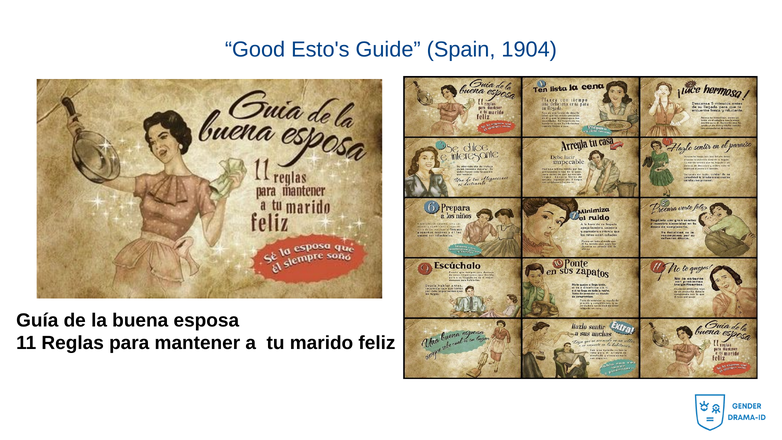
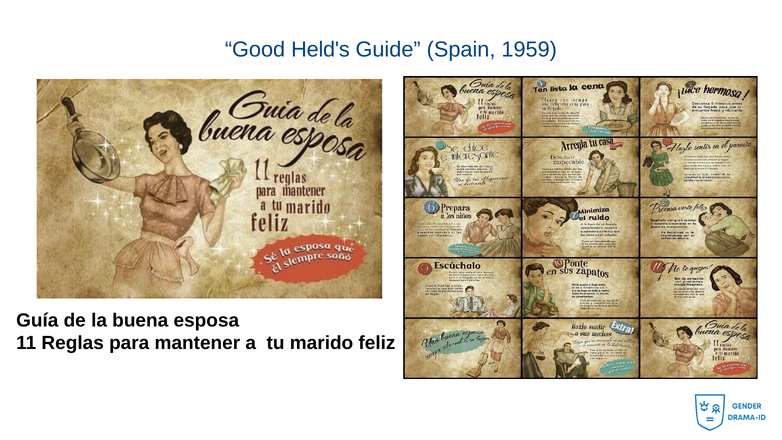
Esto's: Esto's -> Held's (320, 50)
1904: 1904 -> 1959 (529, 50)
